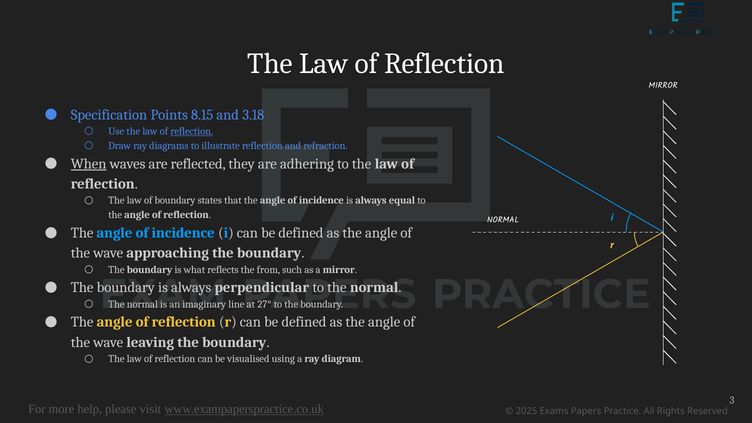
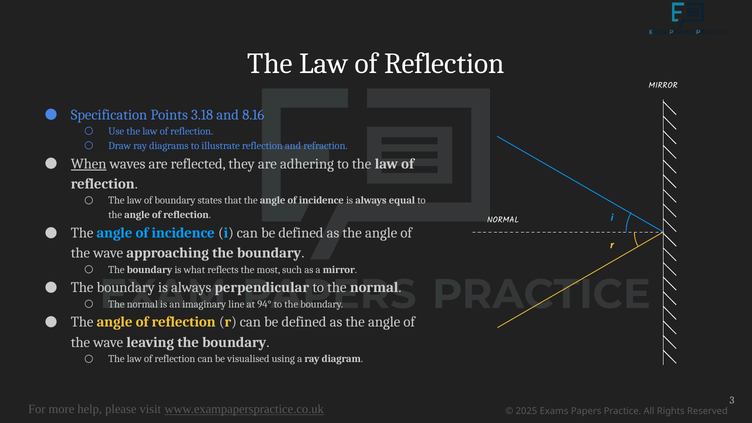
8.15: 8.15 -> 3.18 (202, 115)
3.18: 3.18 -> 8.16 (253, 115)
reflection underline: present -> none (192, 131)
from: from -> most (268, 270)
27°: 27° -> 94° (264, 304)
